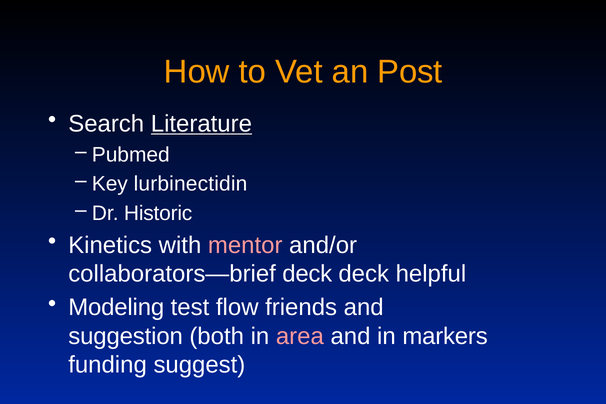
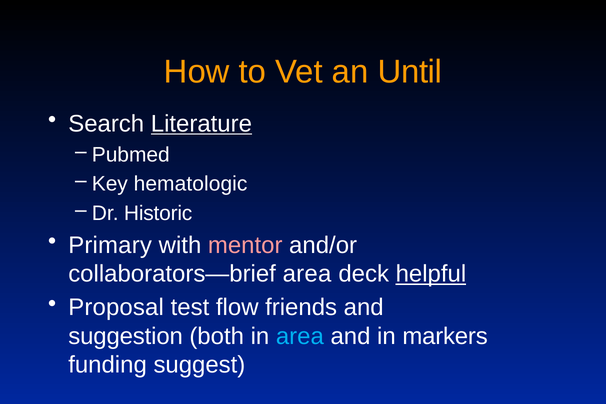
Post: Post -> Until (410, 72)
lurbinectidin: lurbinectidin -> hematologic (191, 184)
Kinetics: Kinetics -> Primary (110, 245)
collaborators—brief deck: deck -> area (307, 274)
helpful underline: none -> present (431, 274)
Modeling: Modeling -> Proposal (116, 308)
area colour: pink -> light blue (300, 336)
